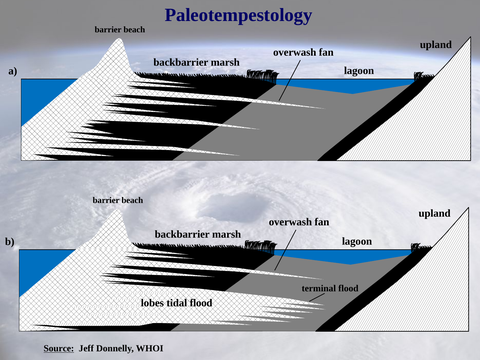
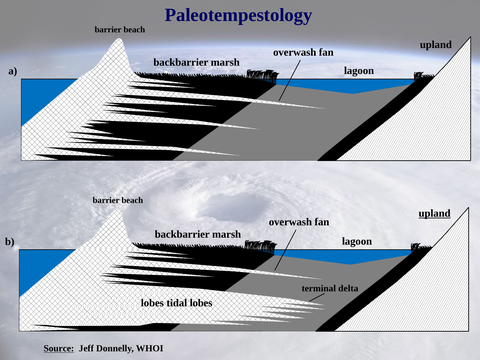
upland underline: none -> present (435, 213)
terminal flood: flood -> delta (348, 289)
tidal flood: flood -> lobes (201, 303)
